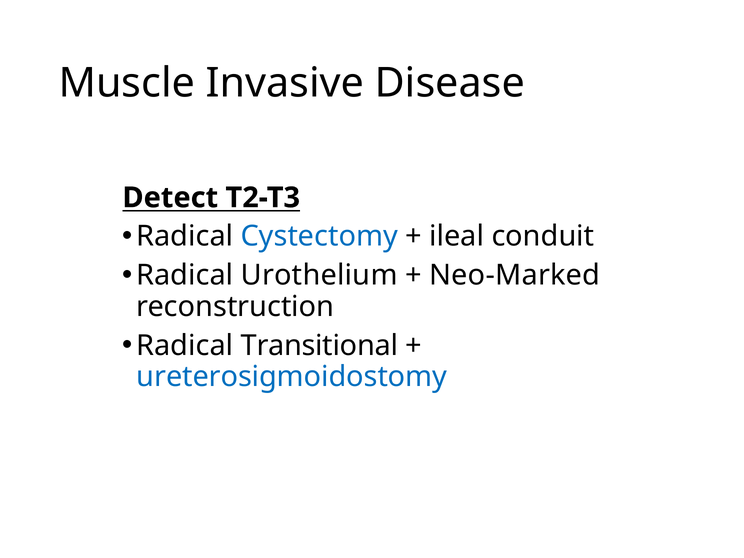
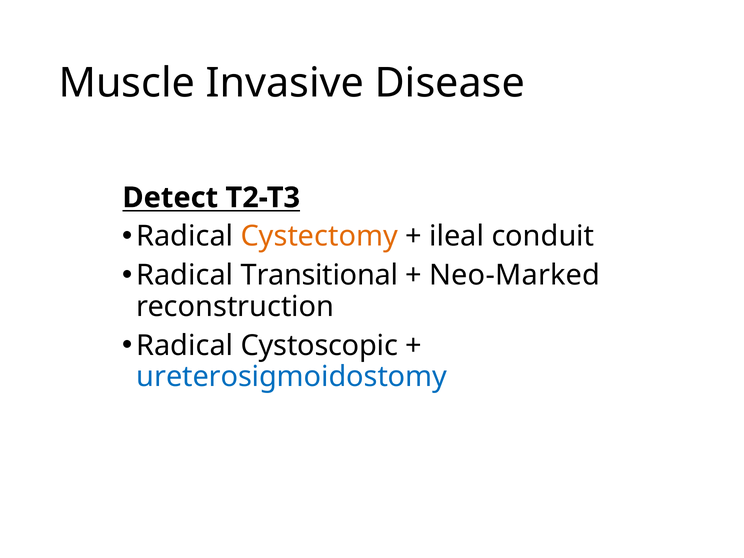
Cystectomy colour: blue -> orange (319, 236)
Urothelium: Urothelium -> Transitional (319, 275)
Transitional: Transitional -> Cystoscopic (319, 346)
